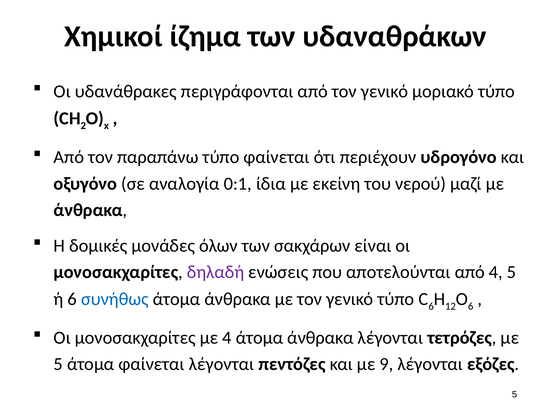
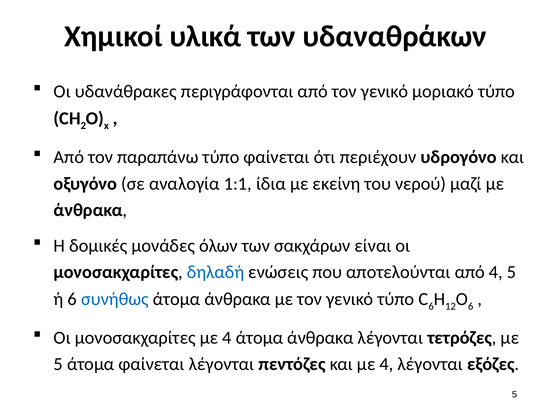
ίζημα: ίζημα -> υλικά (205, 36)
0:1: 0:1 -> 1:1 (238, 183)
δηλαδή colour: purple -> blue (216, 272)
και με 9: 9 -> 4 (386, 364)
